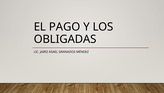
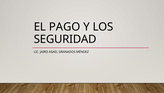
OBLIGADAS: OBLIGADAS -> SEGURIDAD (65, 39)
